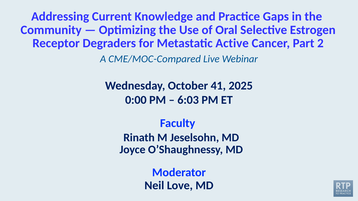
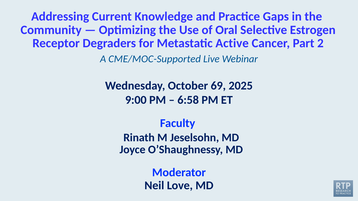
CME/MOC-Compared: CME/MOC-Compared -> CME/MOC-Supported (155, 59)
41: 41 -> 69 (218, 86)
0:00: 0:00 -> 9:00 (136, 100)
6:03: 6:03 -> 6:58 (188, 100)
